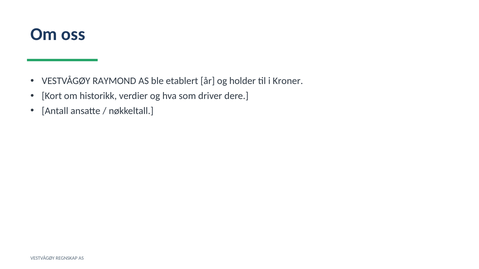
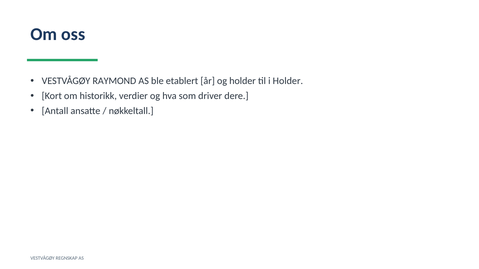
i Kroner: Kroner -> Holder (288, 81)
